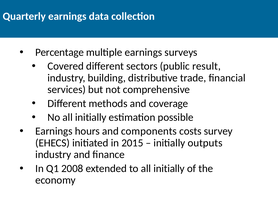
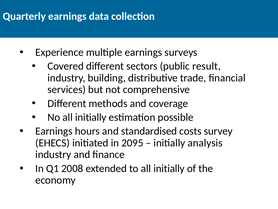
Percentage: Percentage -> Experience (59, 52)
components: components -> standardised (149, 131)
2015: 2015 -> 2095 (132, 143)
outputs: outputs -> analysis (205, 143)
